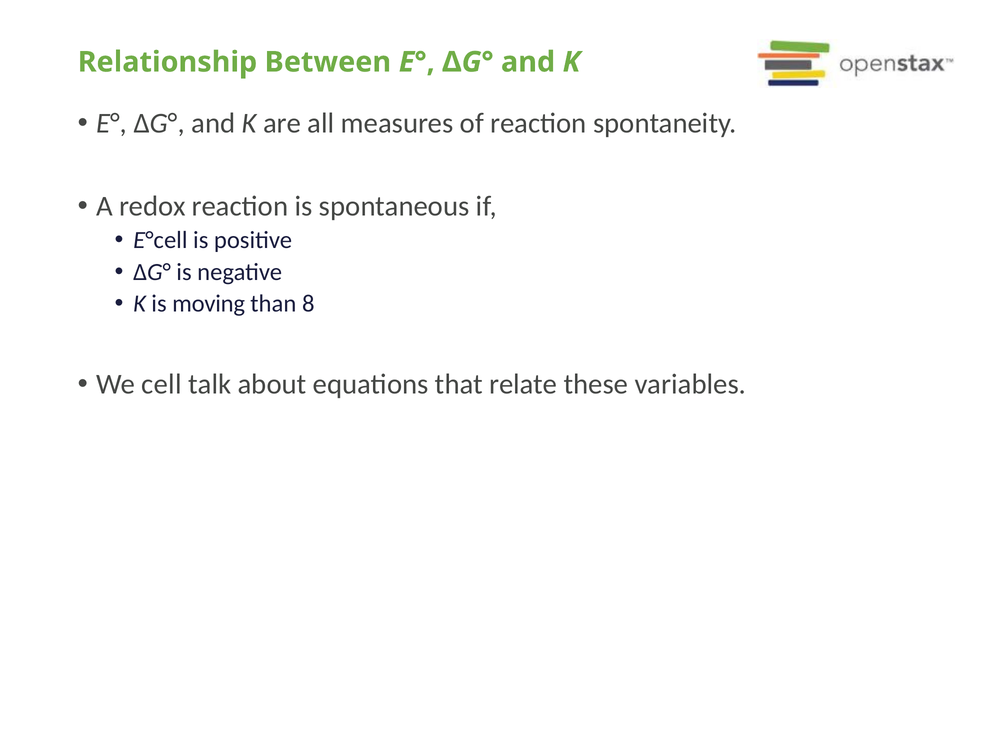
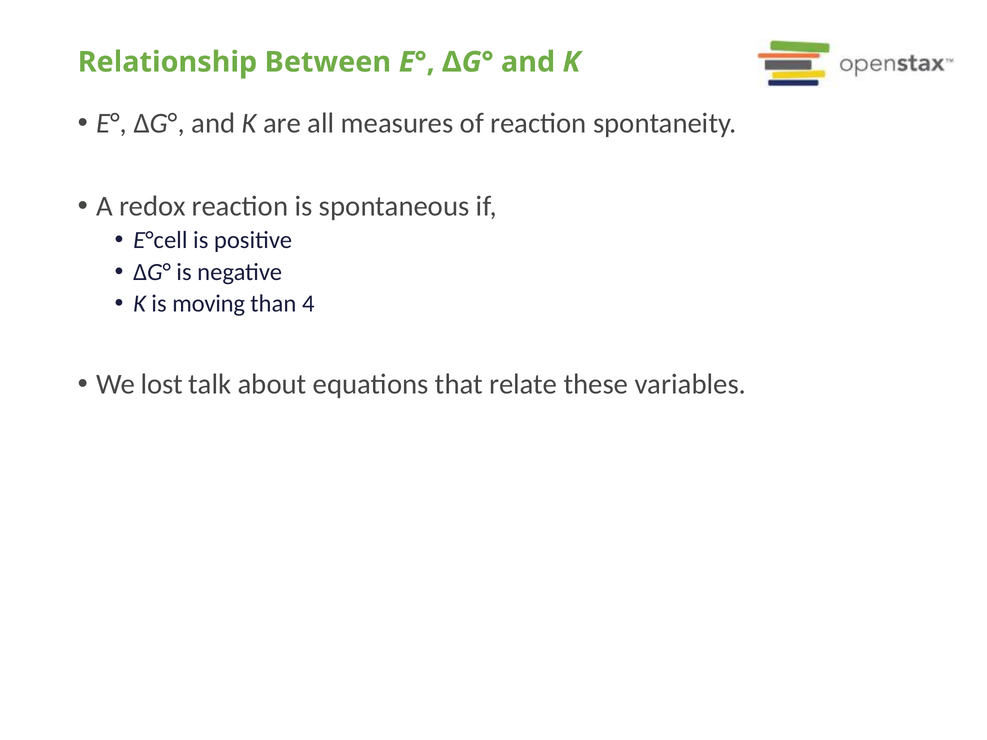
8: 8 -> 4 (308, 304)
cell: cell -> lost (162, 384)
